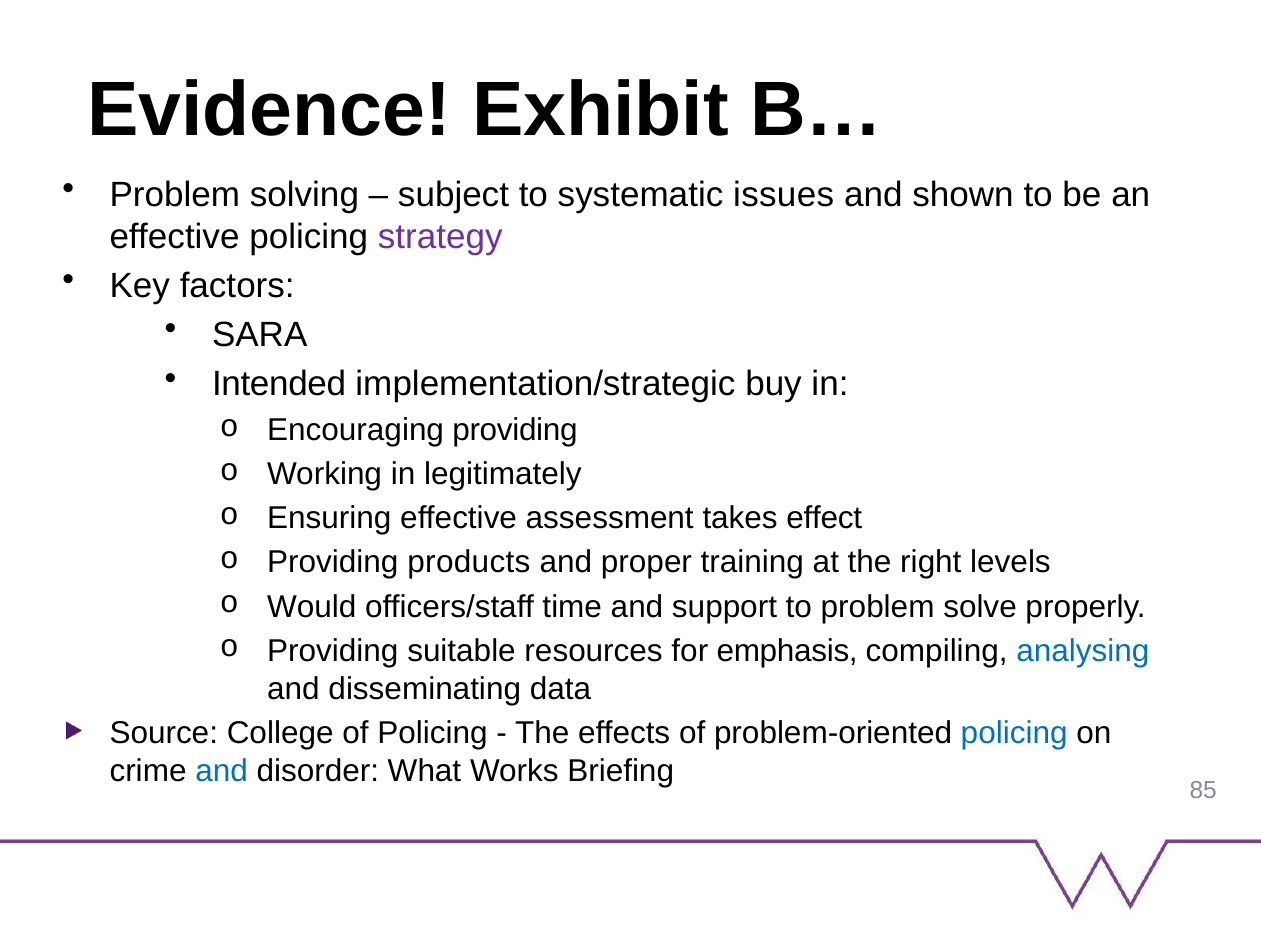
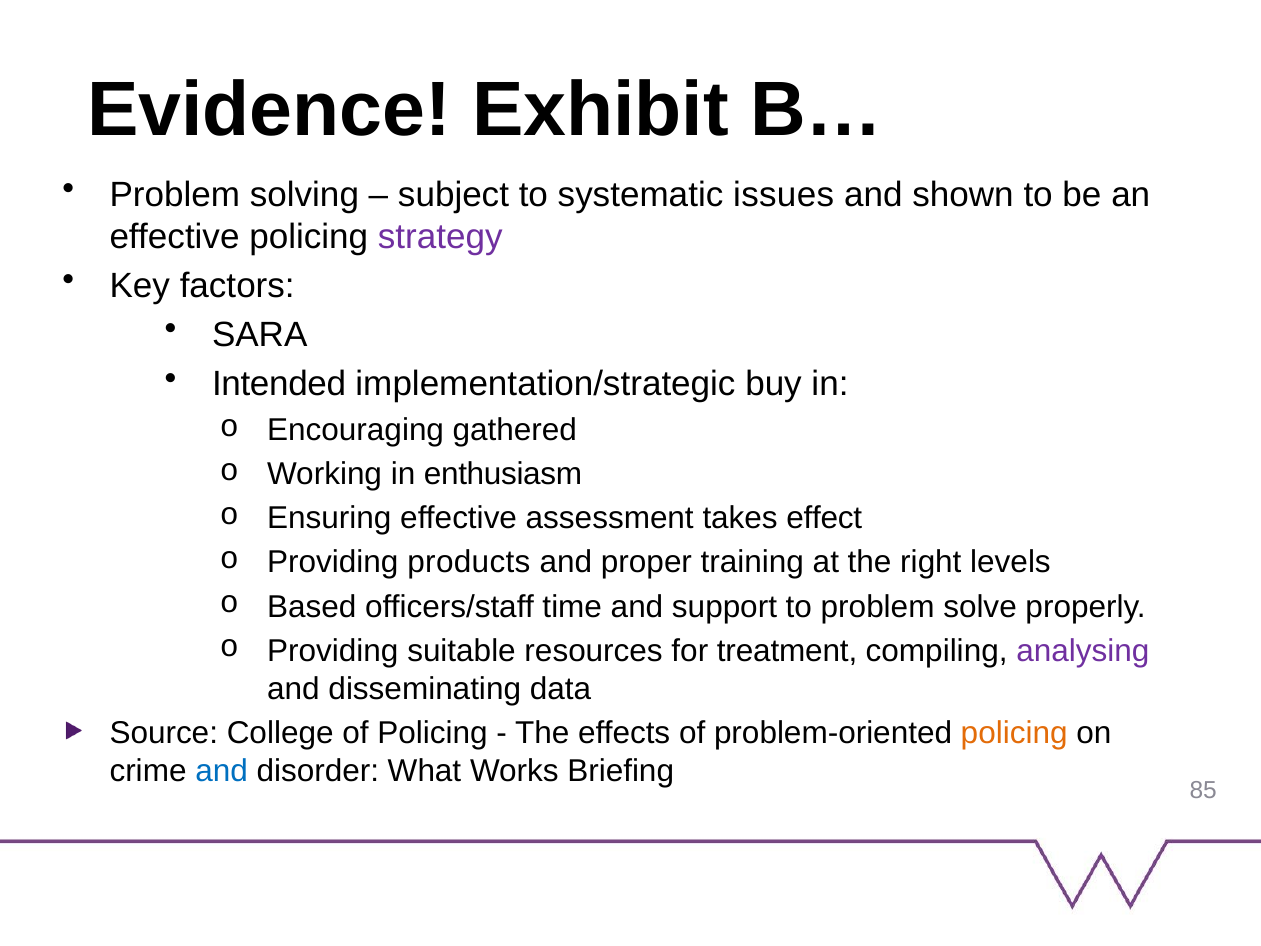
Encouraging providing: providing -> gathered (515, 430)
legitimately: legitimately -> enthusiasm (503, 474)
Would: Would -> Based (312, 607)
emphasis: emphasis -> treatment (787, 651)
analysing colour: blue -> purple (1083, 651)
policing colour: blue -> orange (1014, 733)
